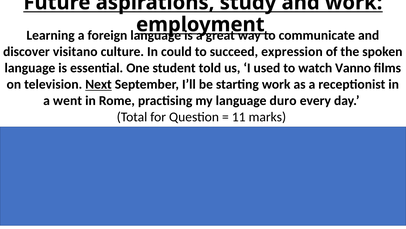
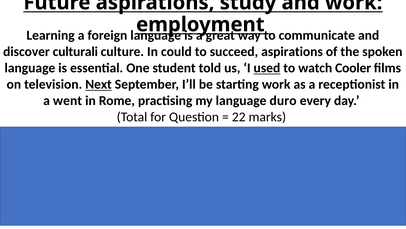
visitano: visitano -> culturali (75, 52)
succeed expression: expression -> aspirations (292, 52)
used underline: none -> present (267, 68)
Vanno: Vanno -> Cooler (353, 68)
11: 11 -> 22 (239, 117)
